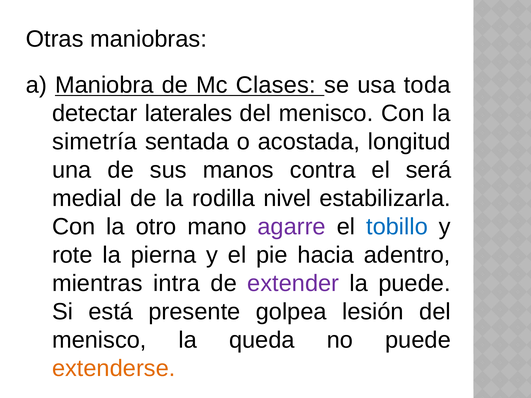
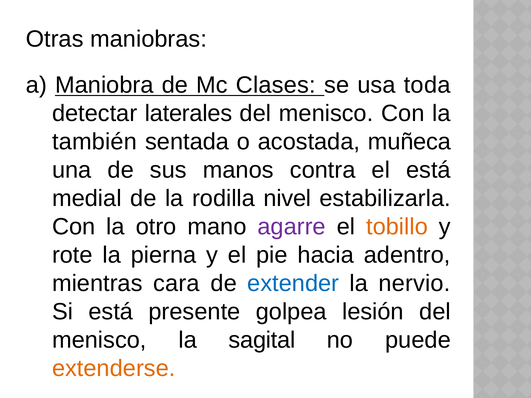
simetría: simetría -> también (95, 142)
longitud: longitud -> muñeca (409, 142)
el será: será -> está (428, 170)
tobillo colour: blue -> orange (397, 227)
intra: intra -> cara (176, 283)
extender colour: purple -> blue (293, 283)
la puede: puede -> nervio (414, 283)
queda: queda -> sagital (262, 340)
